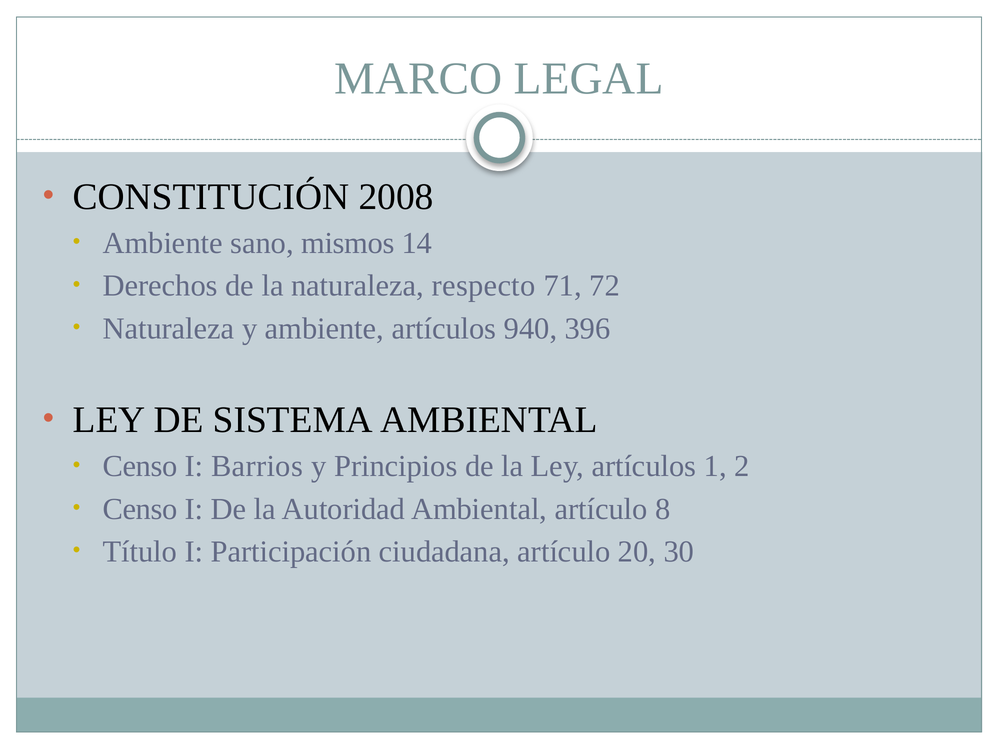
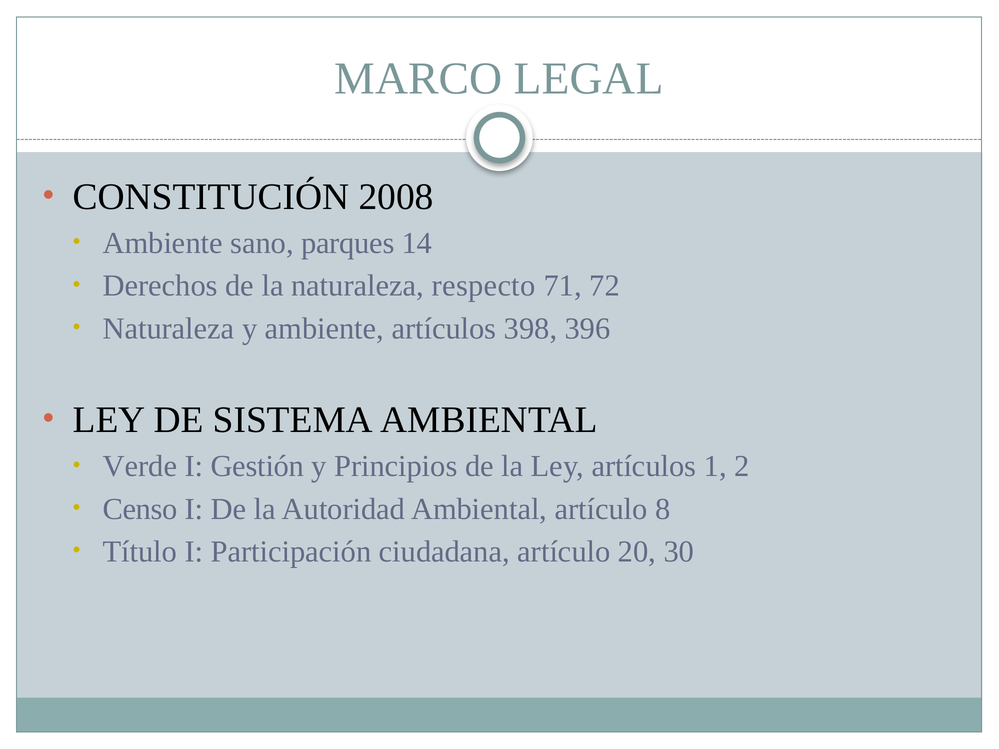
mismos: mismos -> parques (348, 243)
940: 940 -> 398 (531, 329)
Censo: Censo -> Verde (140, 466)
Barrios: Barrios -> Gestión (257, 466)
